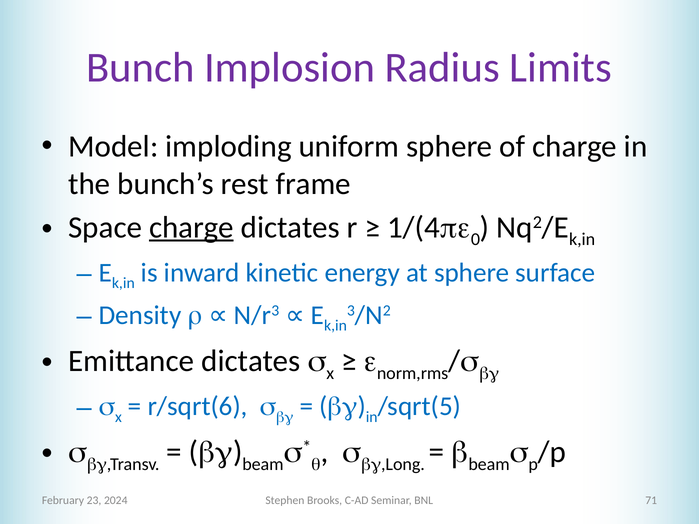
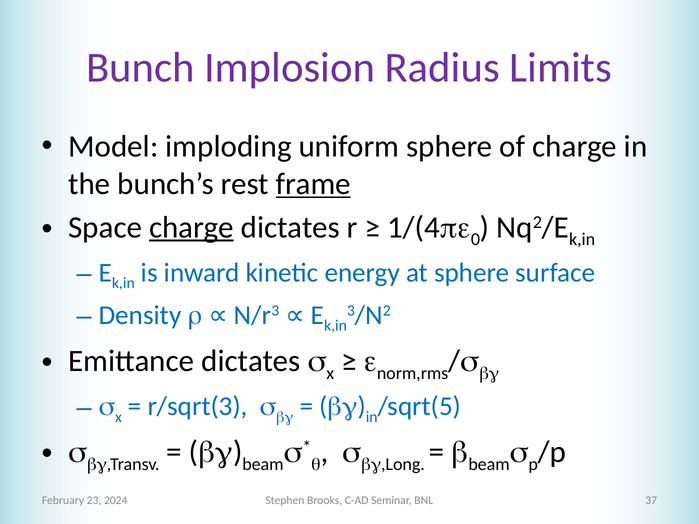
frame underline: none -> present (313, 184)
r/sqrt(6: r/sqrt(6 -> r/sqrt(3 (198, 407)
71: 71 -> 37 (651, 501)
